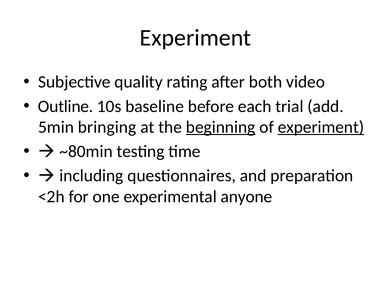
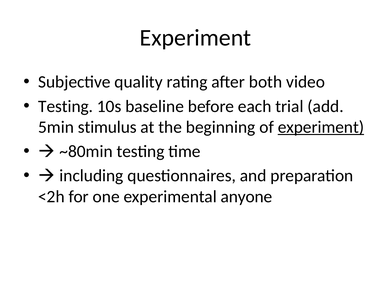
Outline: Outline -> Testing (66, 106)
bringing: bringing -> stimulus (107, 127)
beginning underline: present -> none (221, 127)
